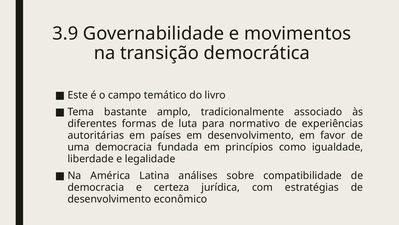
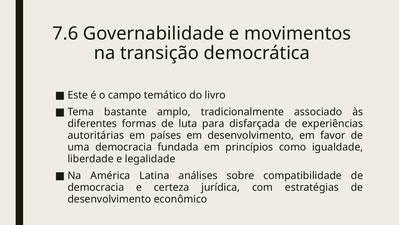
3.9: 3.9 -> 7.6 (65, 34)
normativo: normativo -> disfarçada (255, 123)
